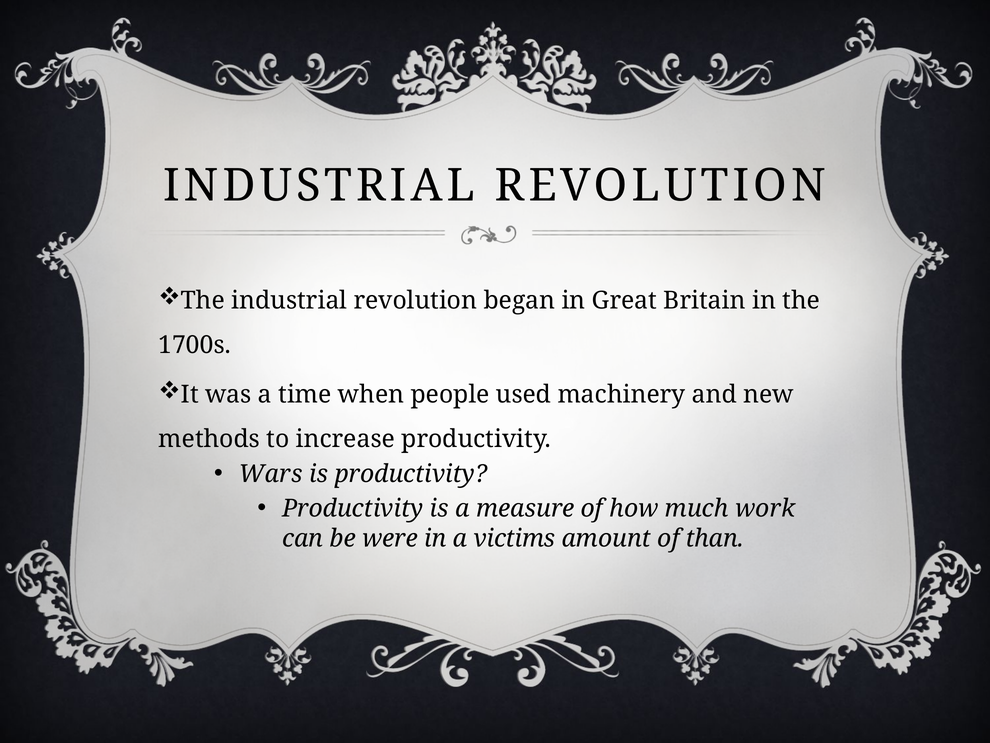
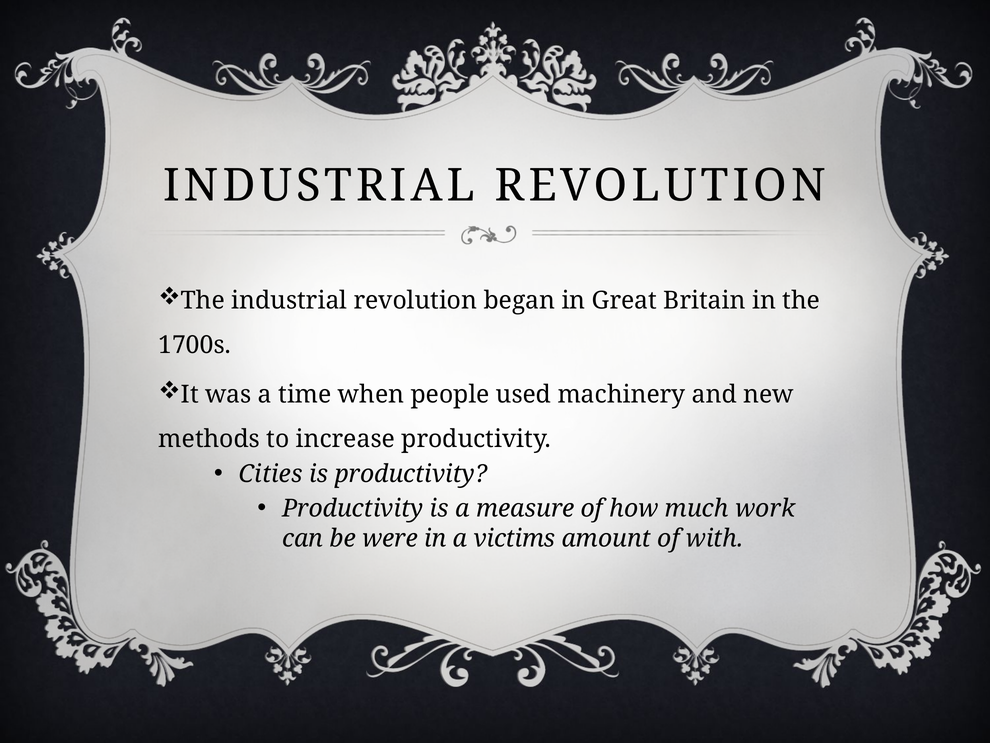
Wars: Wars -> Cities (271, 474)
than: than -> with (715, 538)
